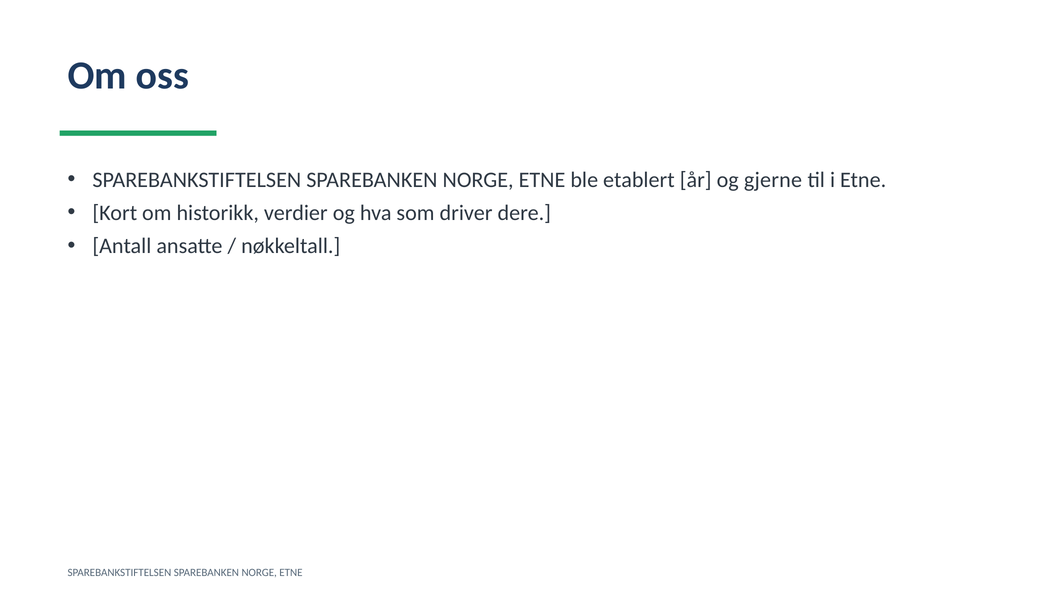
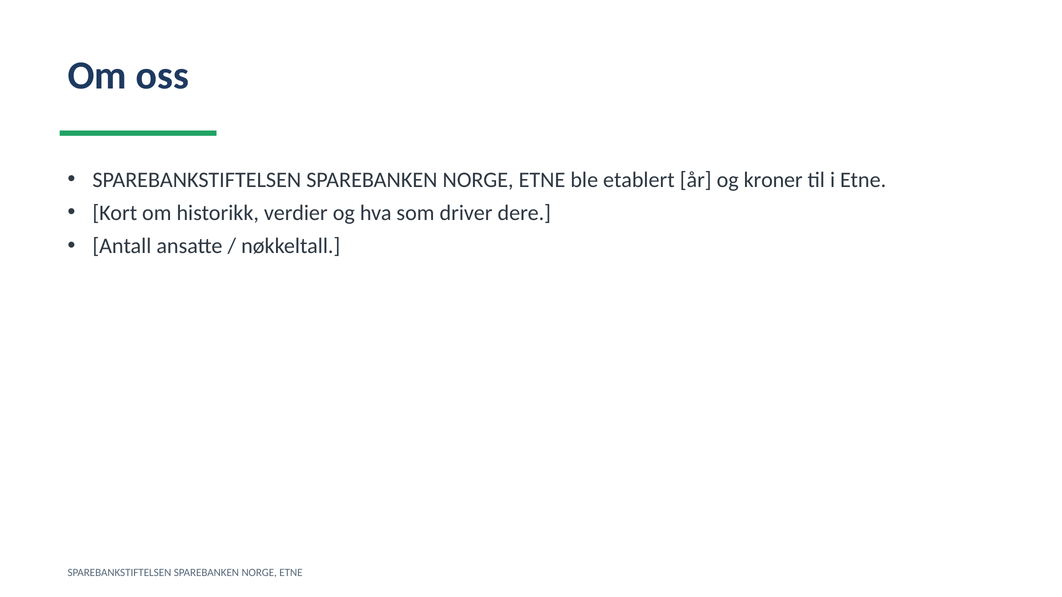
gjerne: gjerne -> kroner (773, 180)
